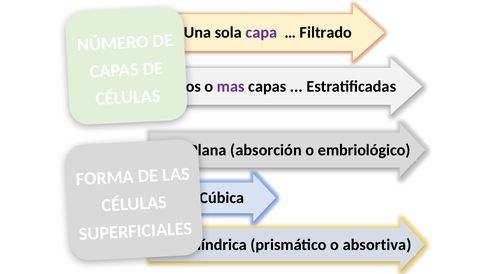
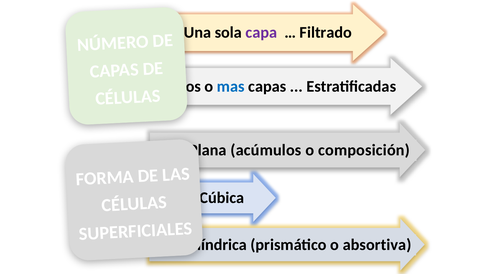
mas colour: purple -> blue (231, 86)
absorción: absorción -> acúmulos (266, 150)
embriológico: embriológico -> composición (364, 150)
